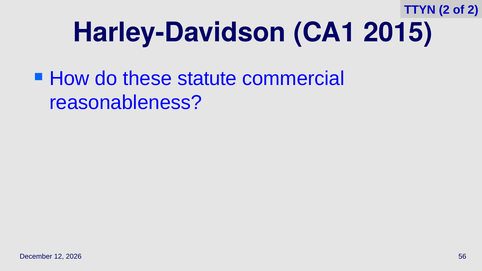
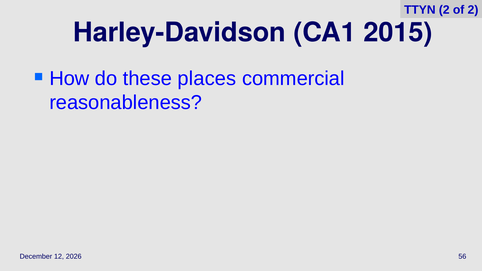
statute: statute -> places (207, 79)
